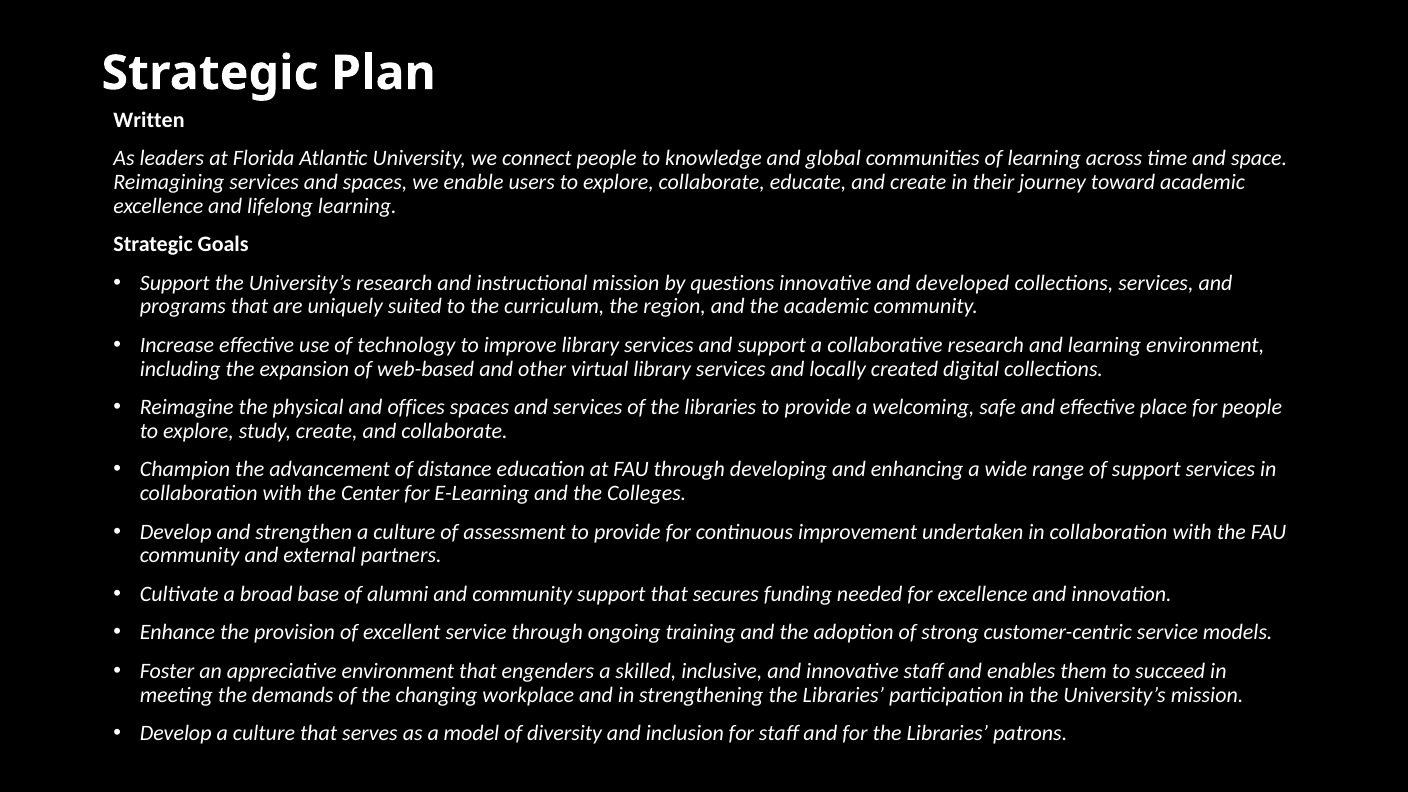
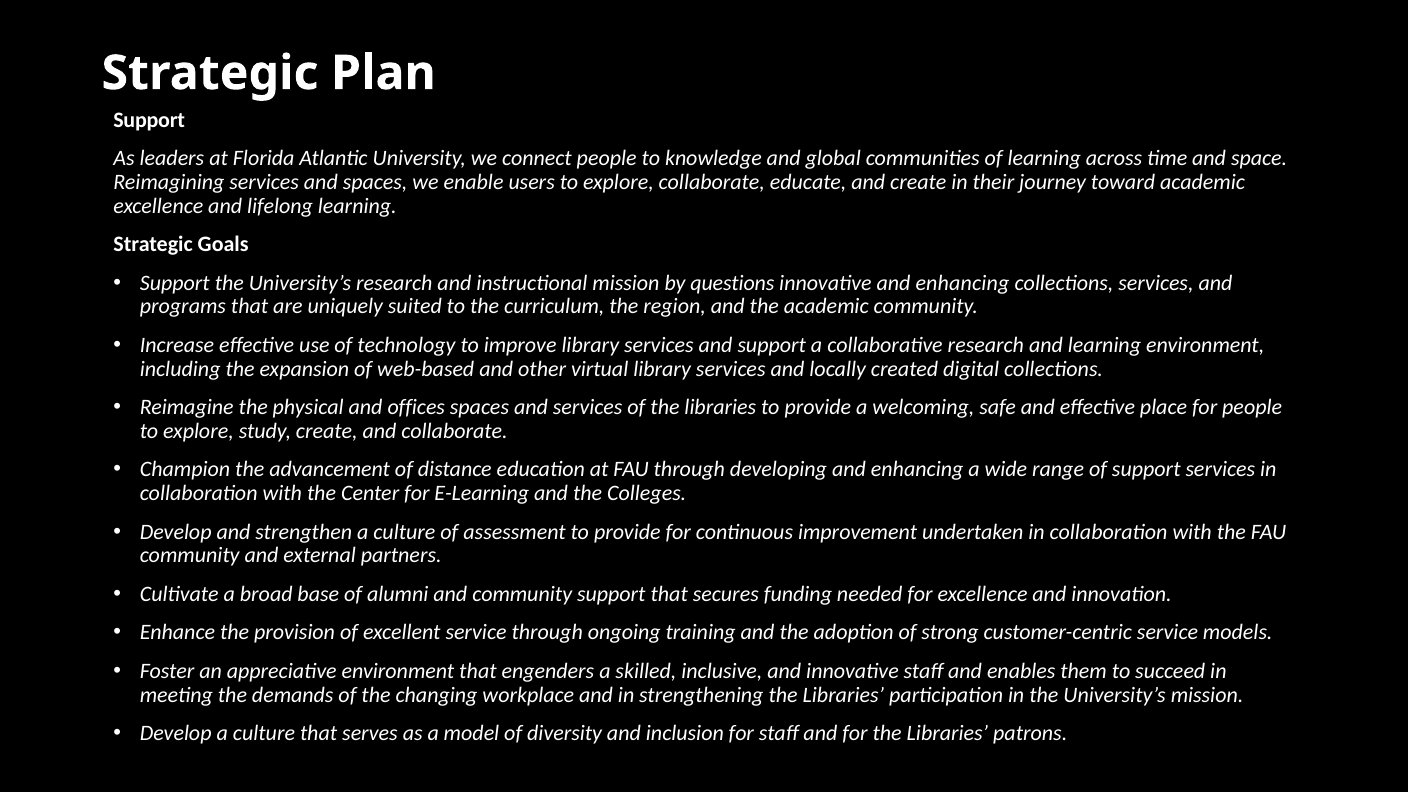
Written: Written -> Support (149, 120)
innovative and developed: developed -> enhancing (962, 283)
